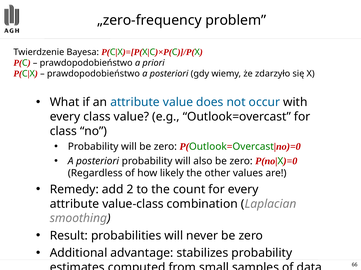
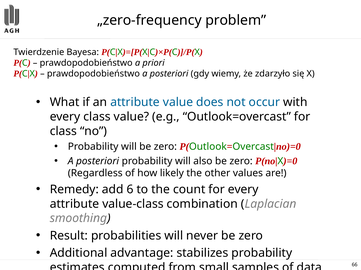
2: 2 -> 6 (130, 190)
